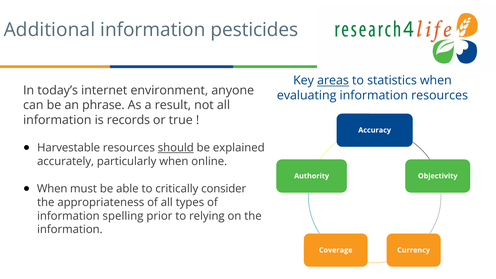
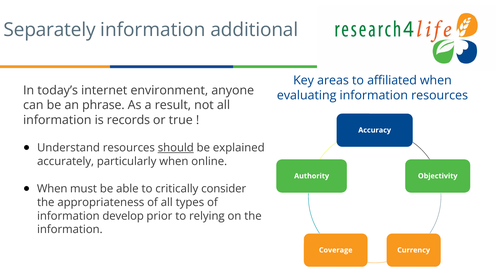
Additional: Additional -> Separately (50, 30)
pesticides: pesticides -> additional (254, 30)
areas underline: present -> none (333, 81)
statistics: statistics -> affiliated (392, 81)
Harvestable: Harvestable -> Understand (69, 148)
spelling: spelling -> develop (123, 216)
